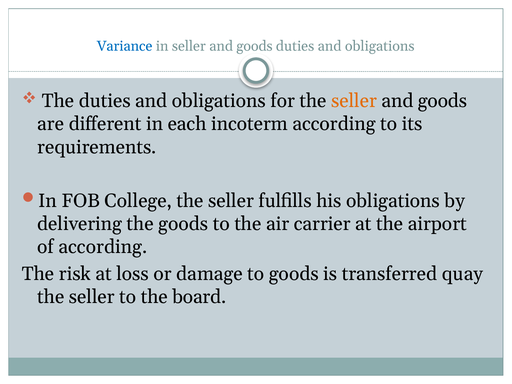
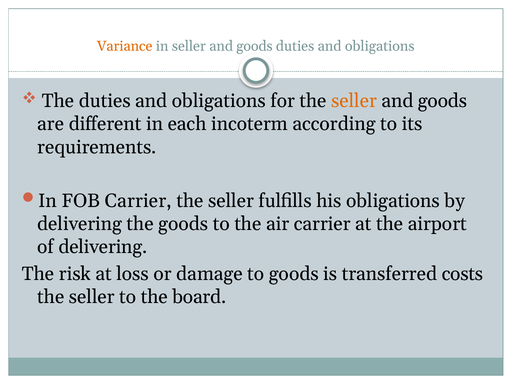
Variance colour: blue -> orange (125, 46)
FOB College: College -> Carrier (138, 201)
of according: according -> delivering (103, 247)
quay: quay -> costs (462, 274)
